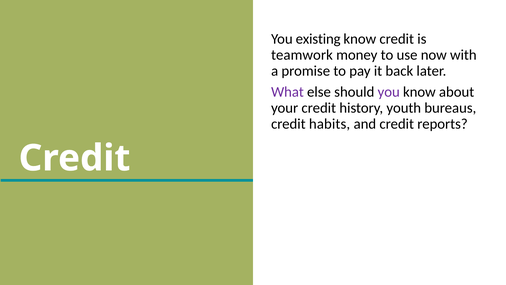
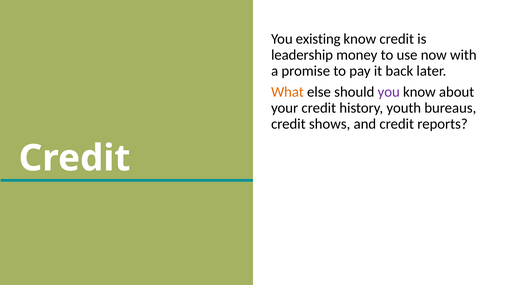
teamwork: teamwork -> leadership (302, 55)
What colour: purple -> orange (287, 92)
habits: habits -> shows (330, 124)
